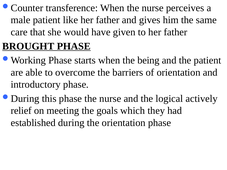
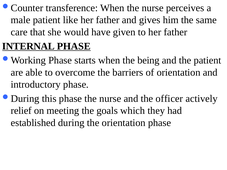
BROUGHT: BROUGHT -> INTERNAL (28, 46)
logical: logical -> officer (169, 99)
